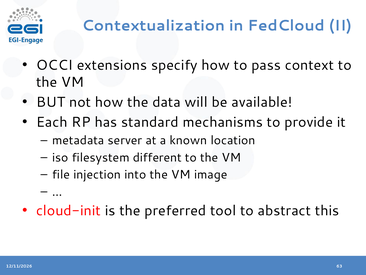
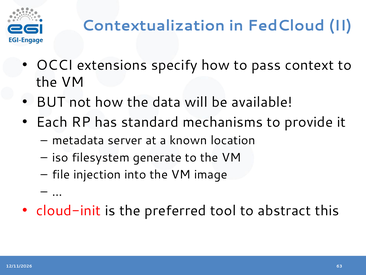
different: different -> generate (157, 157)
